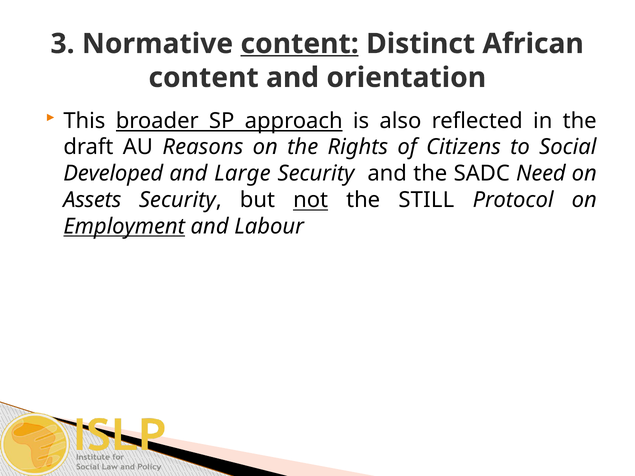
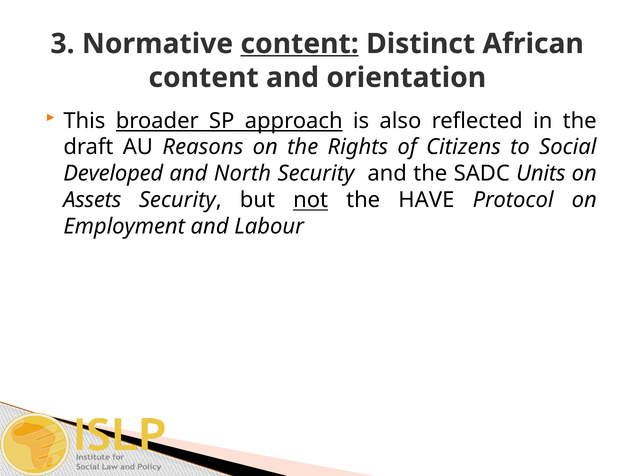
Large: Large -> North (242, 174)
Need: Need -> Units (541, 174)
STILL: STILL -> HAVE (426, 200)
Employment underline: present -> none (124, 227)
